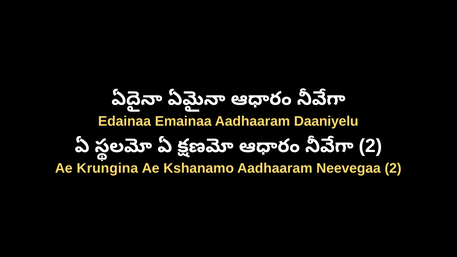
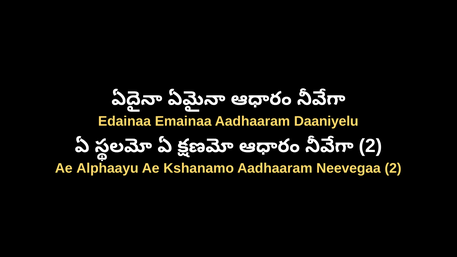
Krungina: Krungina -> Alphaayu (107, 168)
